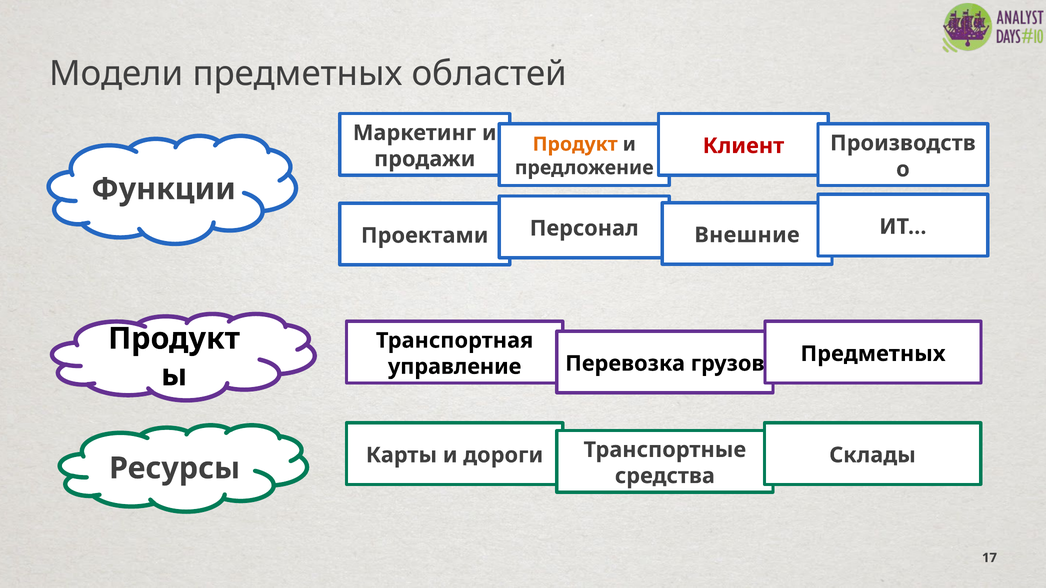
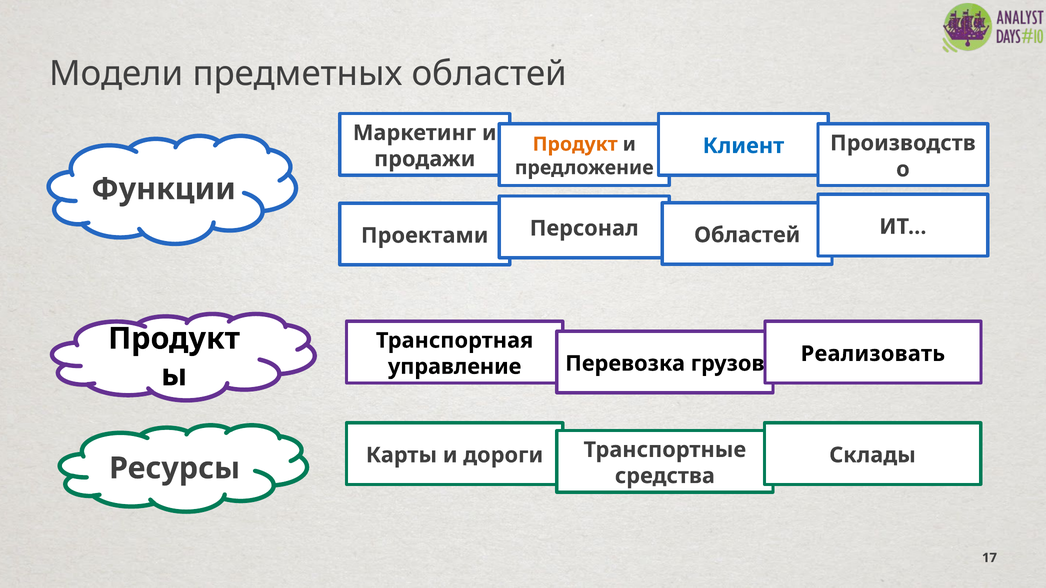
Клиент colour: red -> blue (743, 146)
Персонал Внешние: Внешние -> Областей (747, 235)
грузов Предметных: Предметных -> Реализовать (873, 354)
